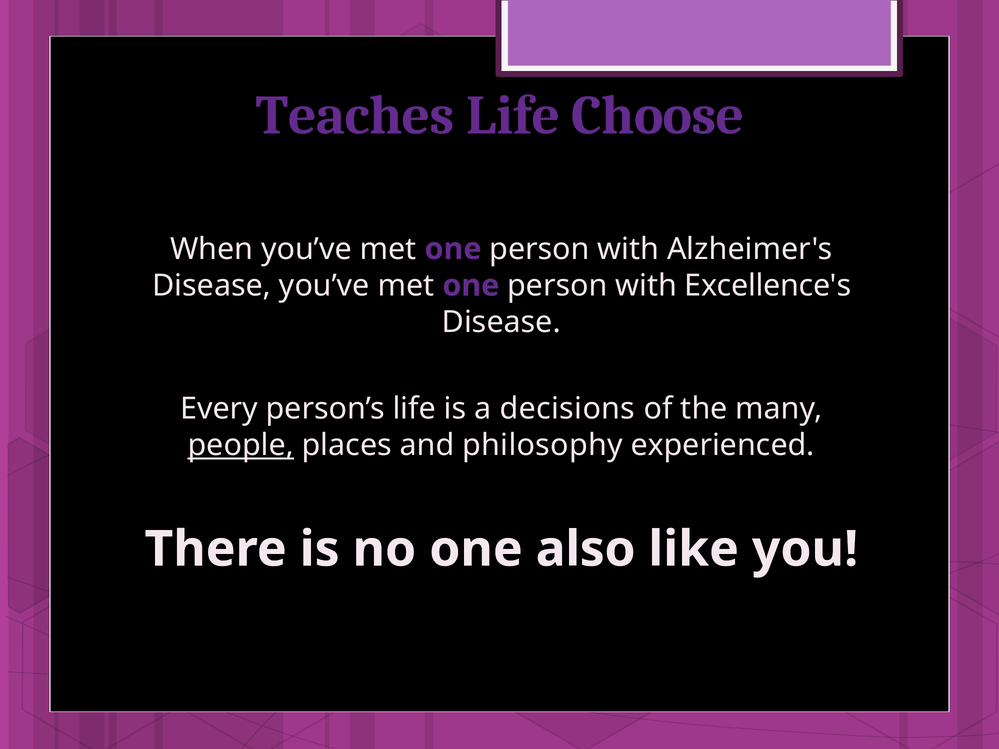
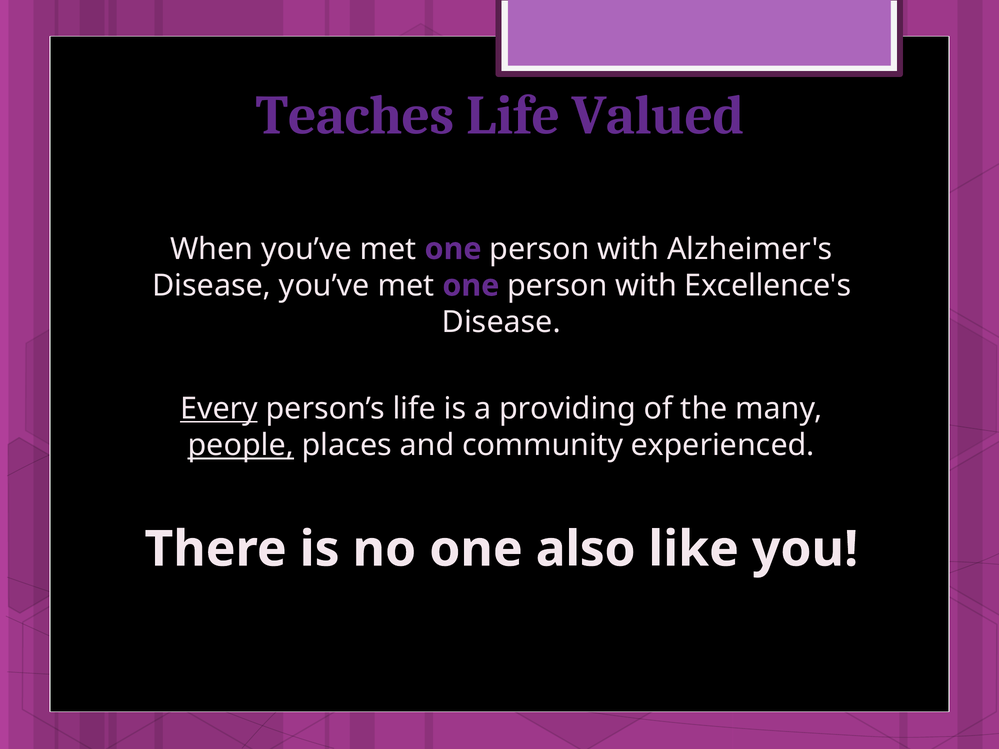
Choose: Choose -> Valued (658, 115)
Every underline: none -> present (219, 409)
decisions: decisions -> providing (568, 409)
philosophy: philosophy -> community (543, 445)
